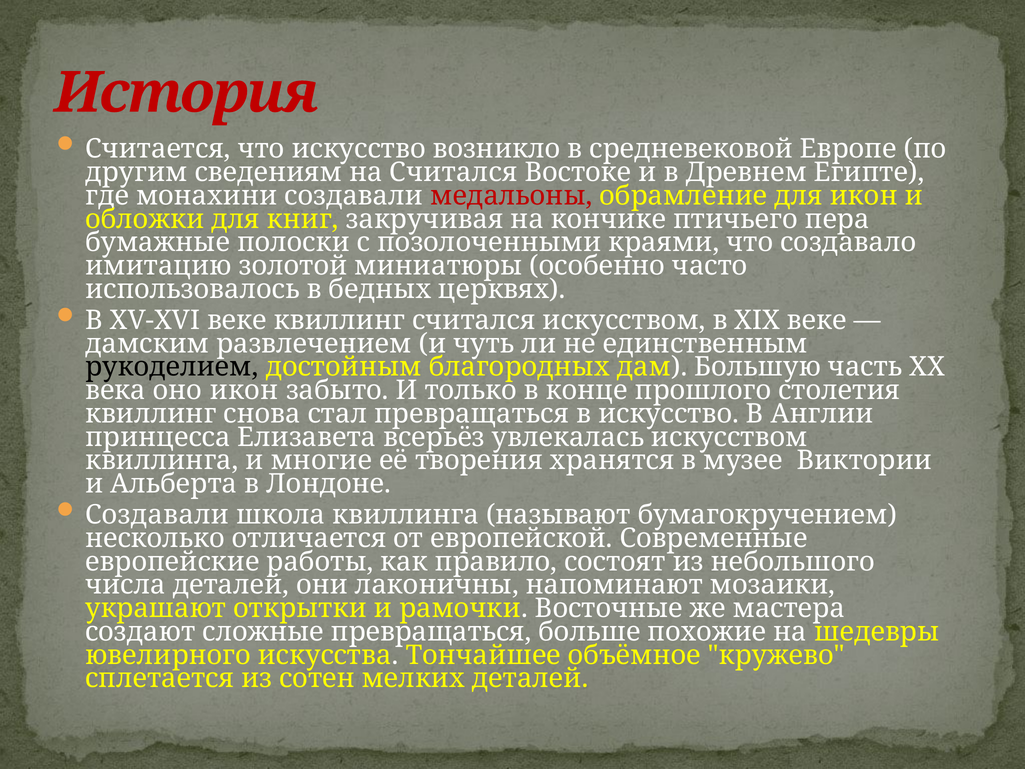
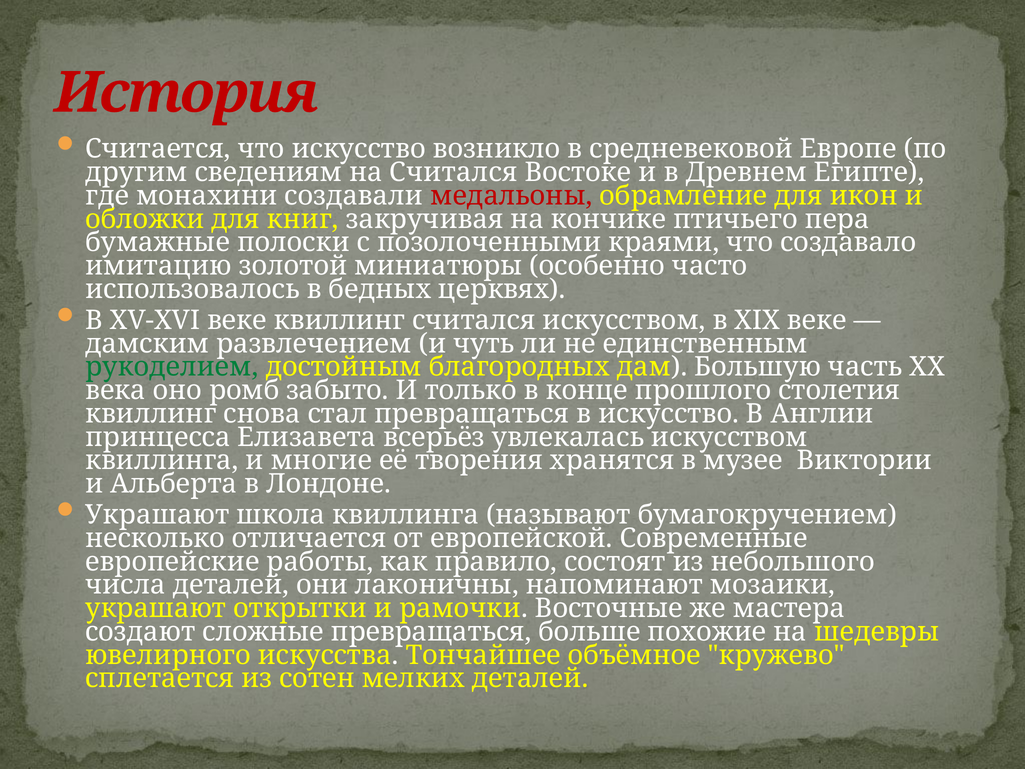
рукоделием colour: black -> green (172, 367)
оно икон: икон -> ромб (244, 390)
Создавали: Создавали -> Украшают (157, 515)
